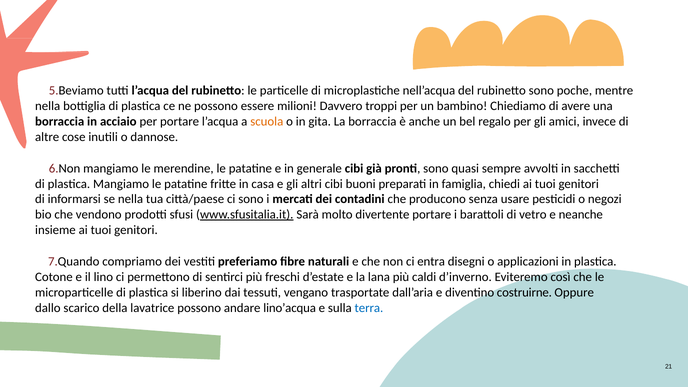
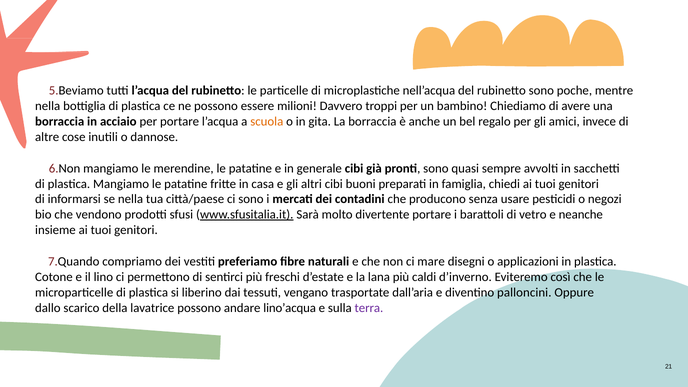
entra: entra -> mare (431, 262)
costruirne: costruirne -> palloncini (524, 293)
terra colour: blue -> purple (369, 308)
